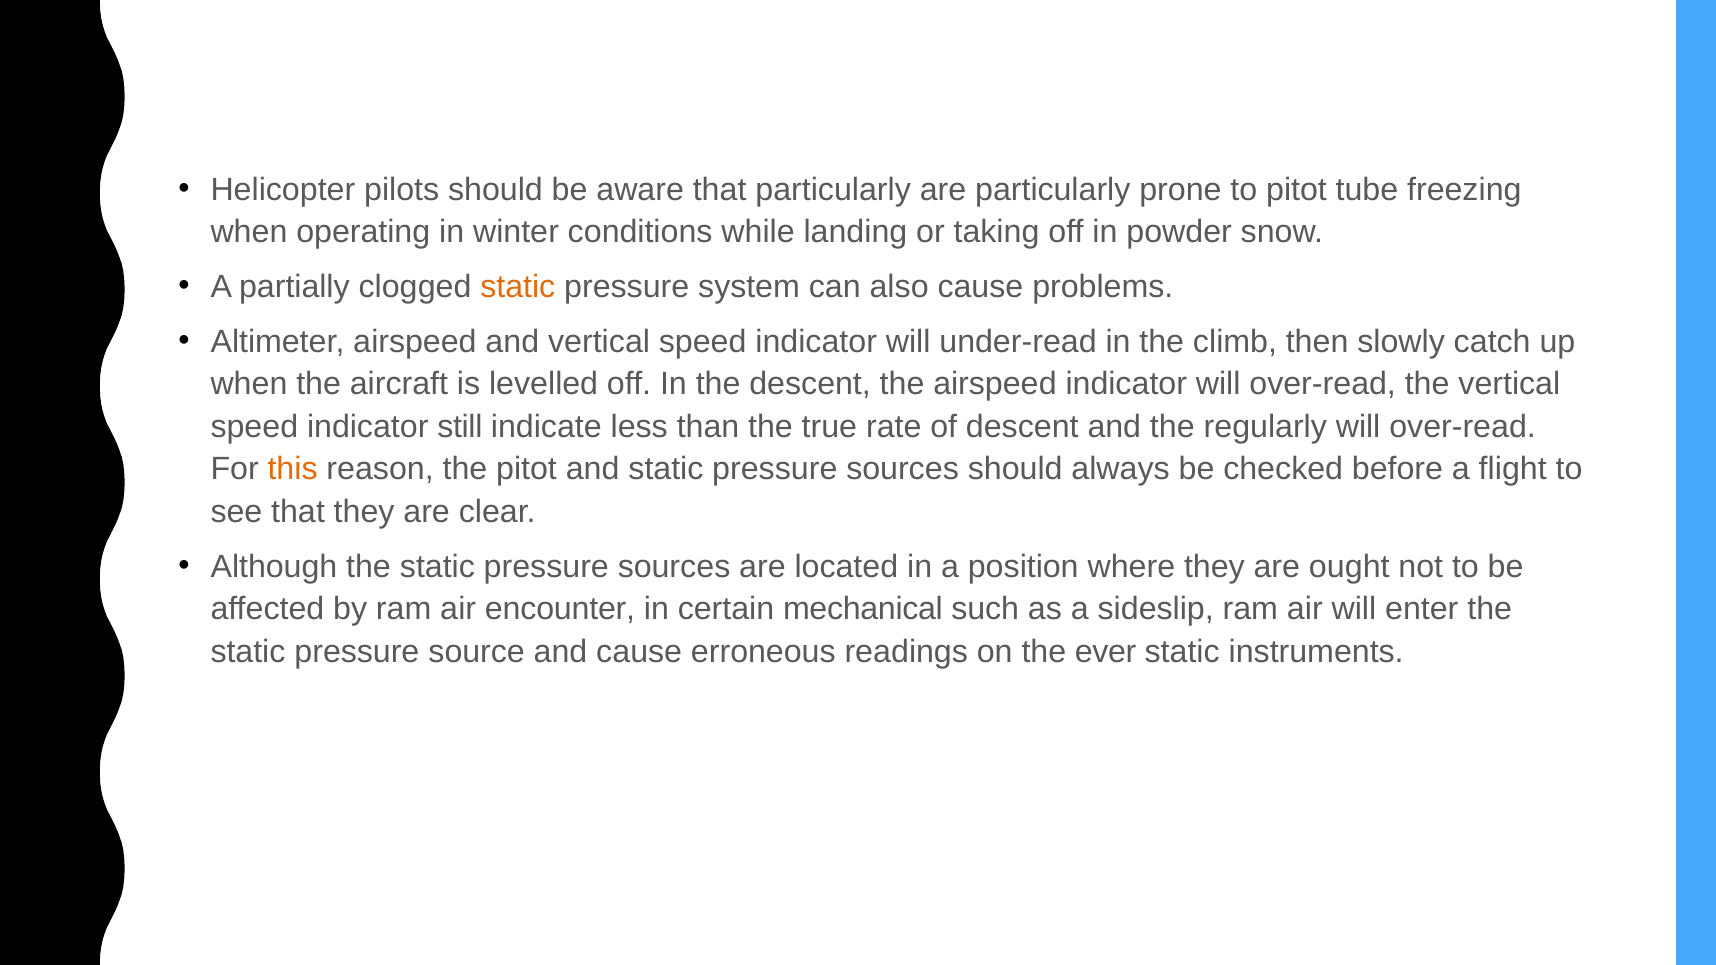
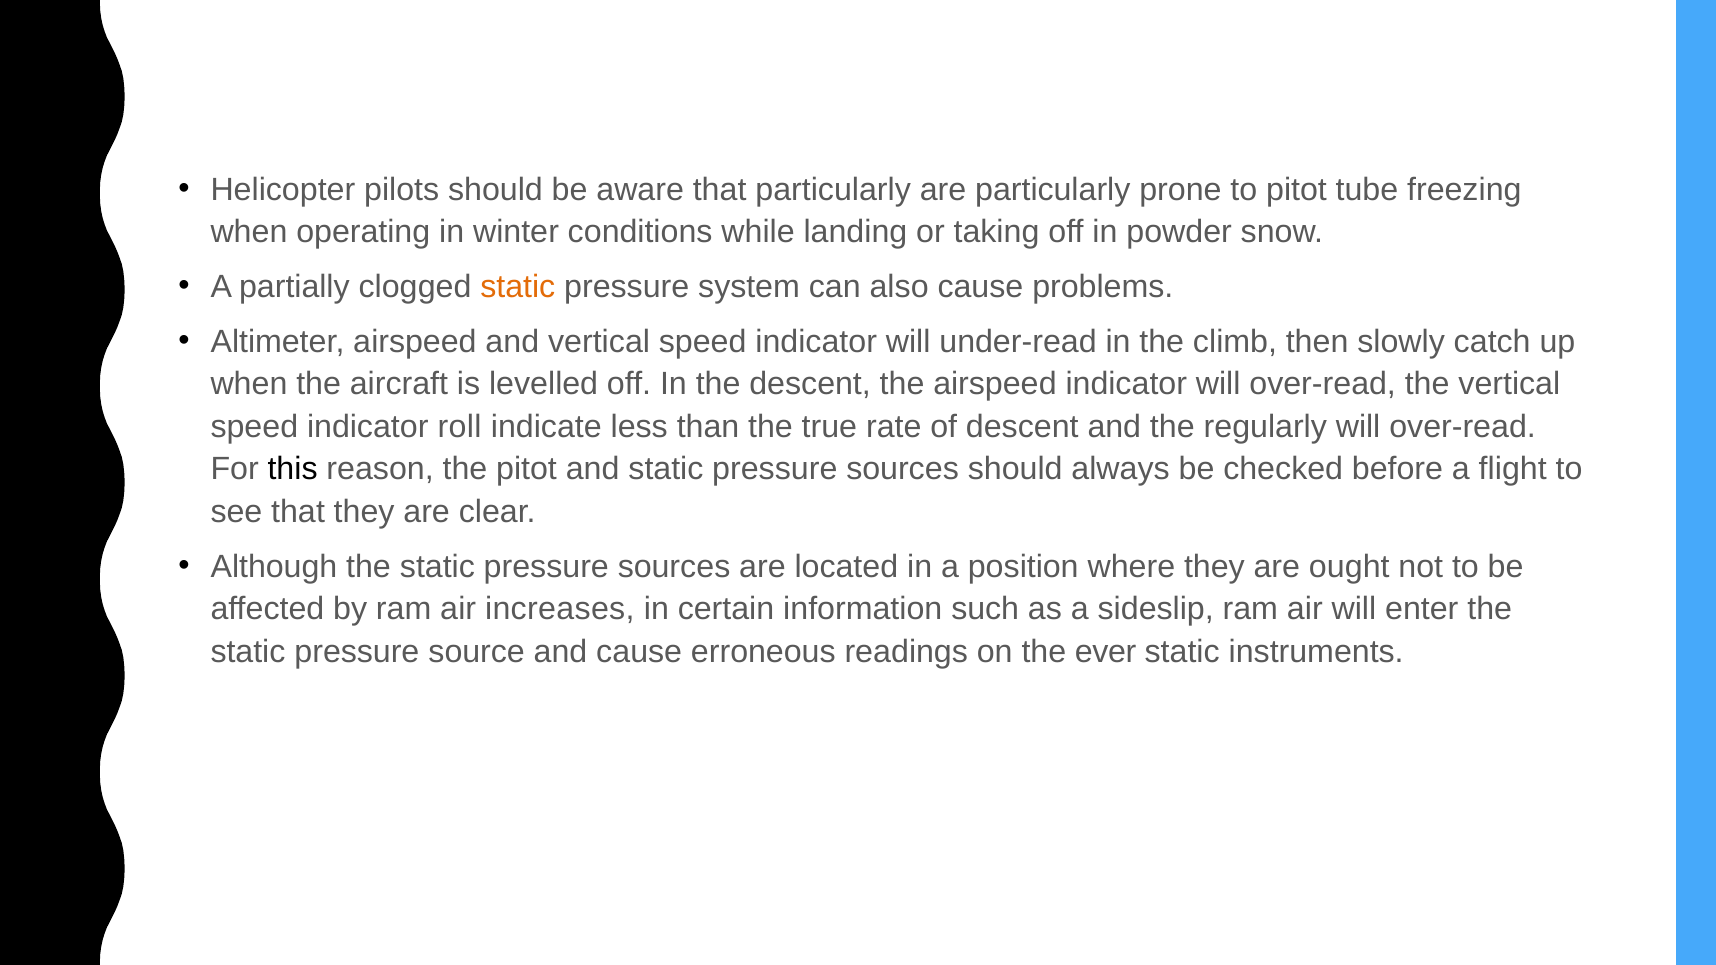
still: still -> roll (460, 427)
this colour: orange -> black (293, 469)
encounter: encounter -> increases (560, 609)
mechanical: mechanical -> information (863, 609)
